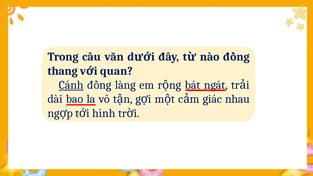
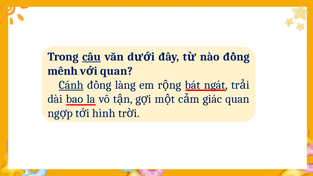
câu underline: none -> present (92, 57)
thang: thang -> mênh (63, 71)
giác nhau: nhau -> quan (237, 99)
